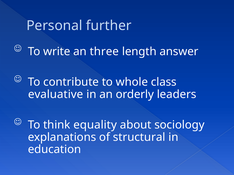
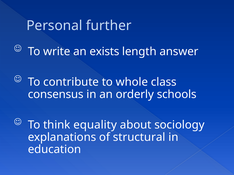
three: three -> exists (104, 52)
evaluative: evaluative -> consensus (56, 95)
leaders: leaders -> schools (177, 95)
